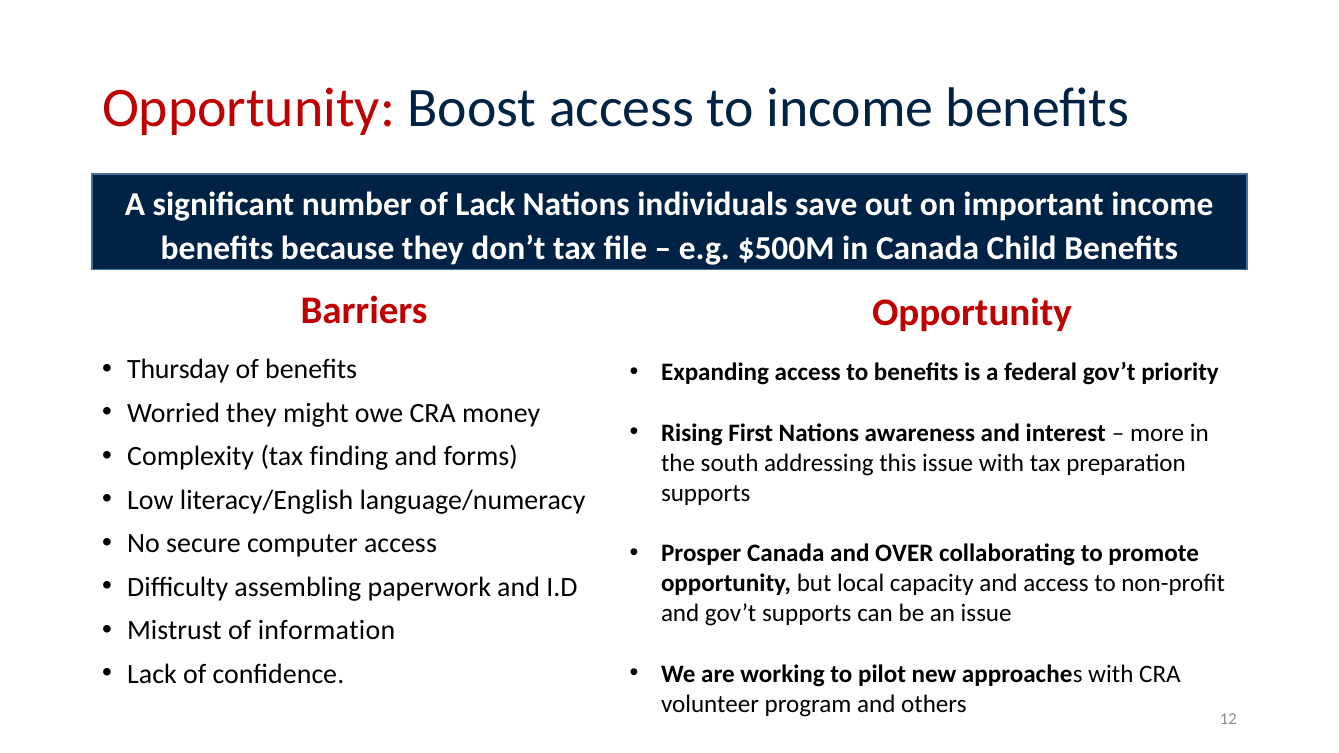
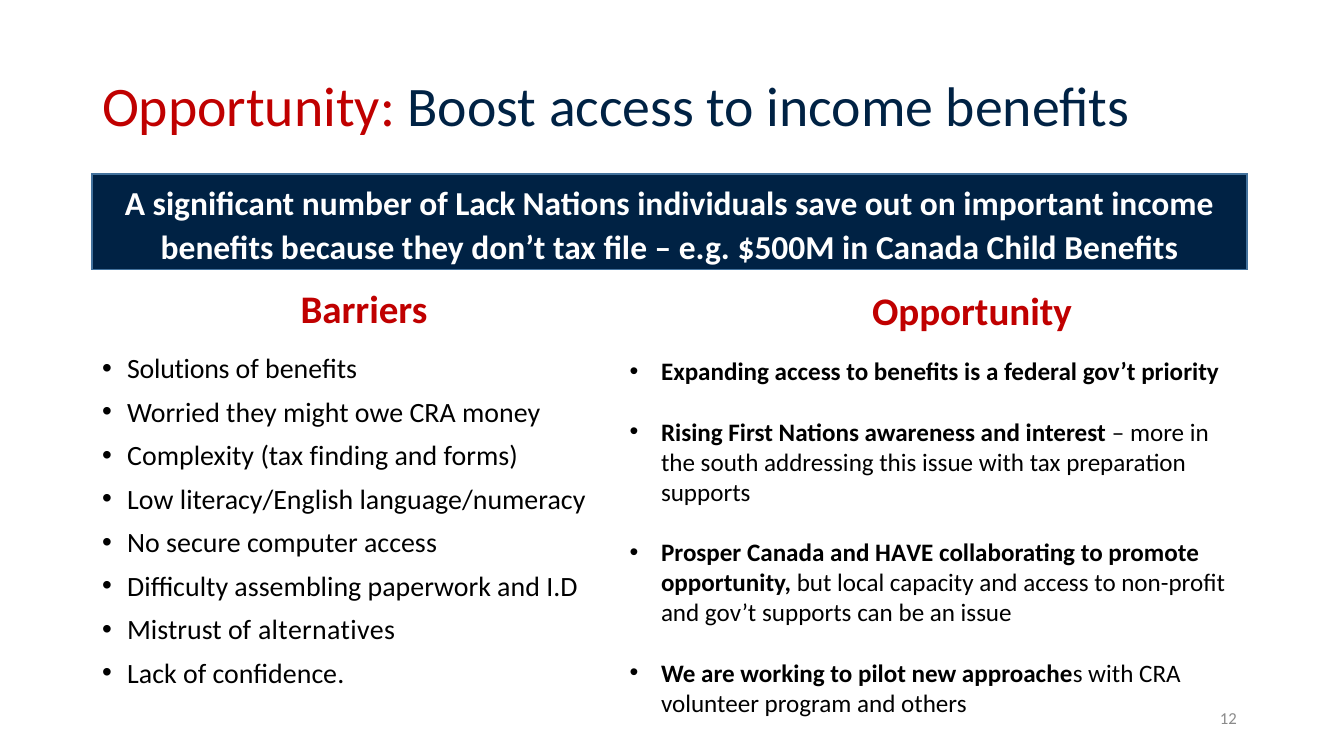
Thursday: Thursday -> Solutions (178, 370)
OVER: OVER -> HAVE (904, 553)
information: information -> alternatives (327, 631)
